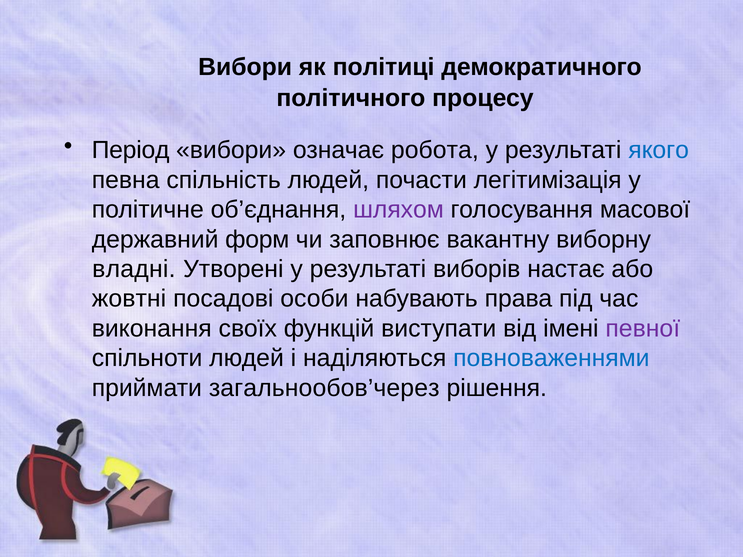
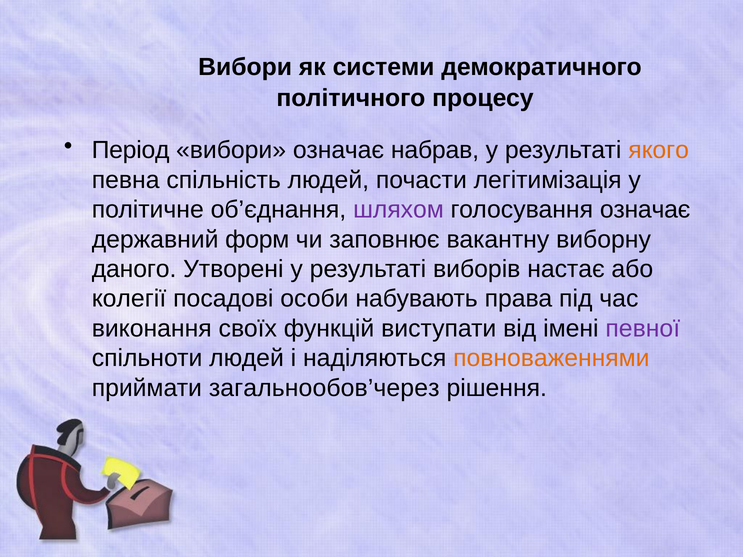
політиці: політиці -> системи (384, 67)
робота: робота -> набрав (435, 150)
якого colour: blue -> orange (659, 150)
голосування масової: масової -> означає (645, 210)
владні: владні -> даного (134, 269)
жовтні: жовтні -> колегії (129, 299)
повноваженнями colour: blue -> orange (551, 358)
